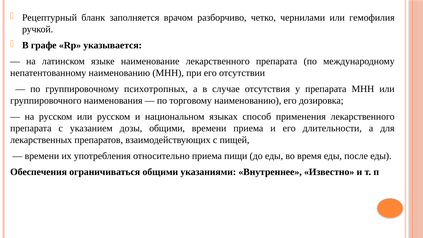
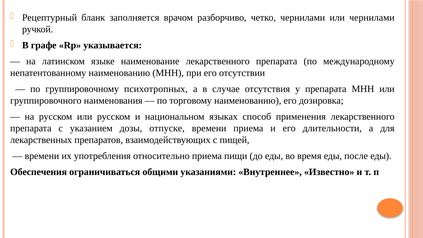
или гемофилия: гемофилия -> чернилами (372, 18)
дозы общими: общими -> отпуске (167, 128)
